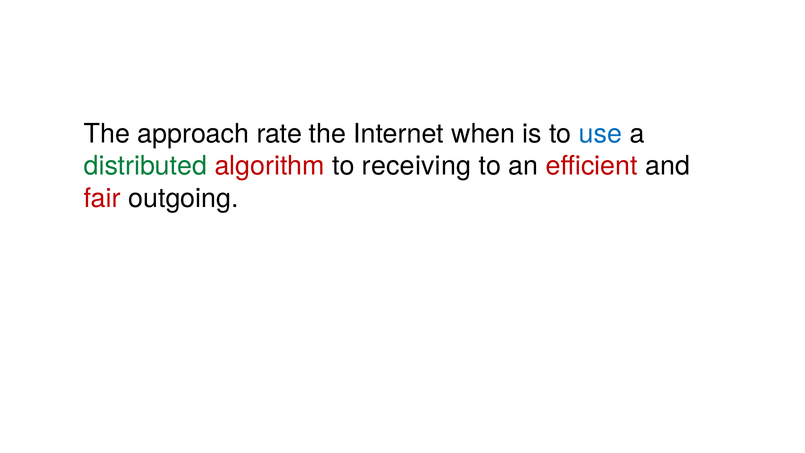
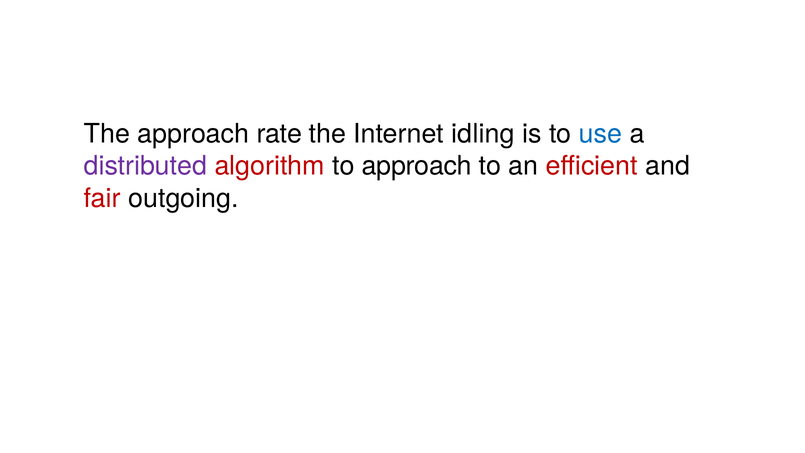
when: when -> idling (483, 134)
distributed colour: green -> purple (145, 166)
to receiving: receiving -> approach (417, 166)
